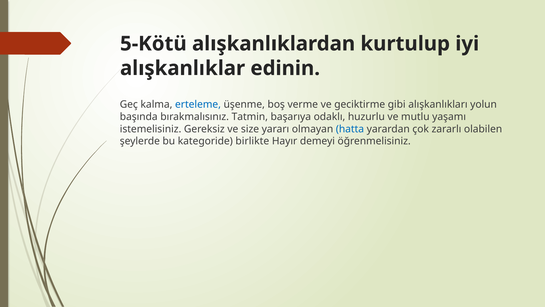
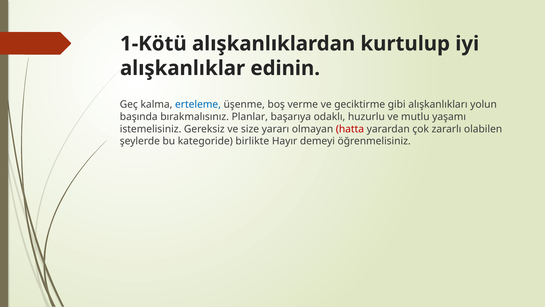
5-Kötü: 5-Kötü -> 1-Kötü (153, 44)
Tatmin: Tatmin -> Planlar (250, 117)
hatta colour: blue -> red (350, 129)
